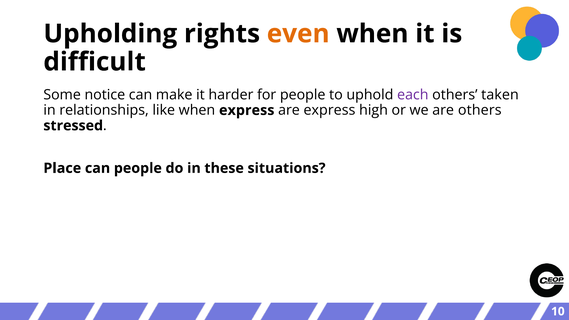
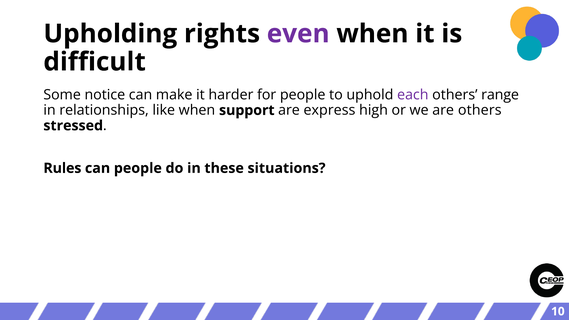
even colour: orange -> purple (298, 34)
taken: taken -> range (500, 95)
when express: express -> support (247, 110)
Place: Place -> Rules (62, 168)
